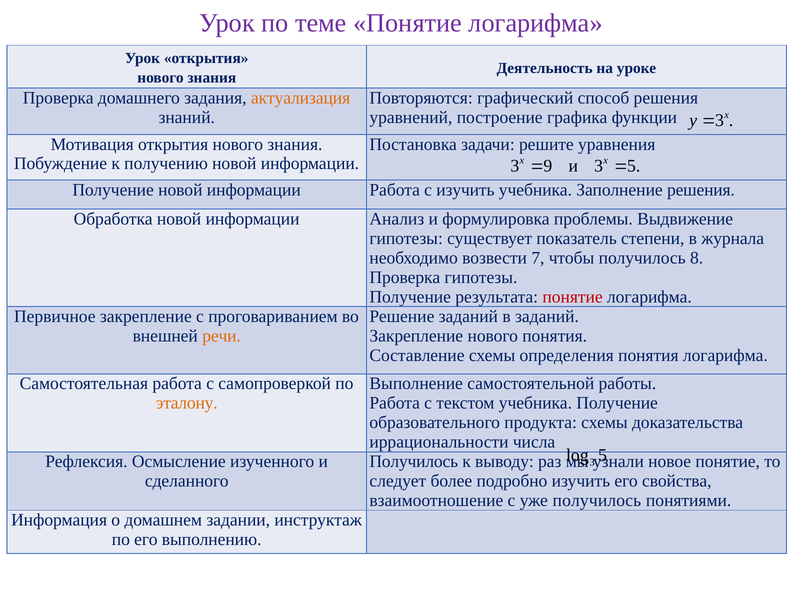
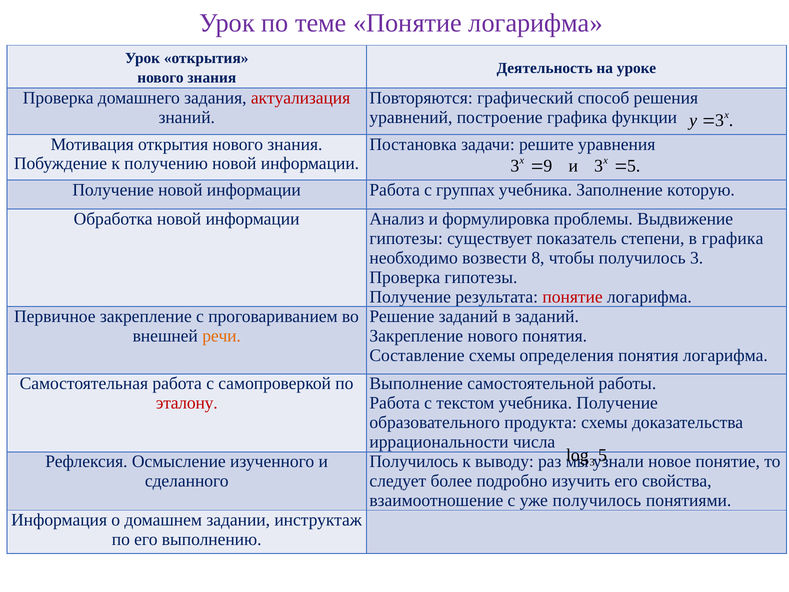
актуализация colour: orange -> red (301, 98)
с изучить: изучить -> группах (465, 190)
Заполнение решения: решения -> которую (701, 190)
в журнала: журнала -> графика (733, 238)
7: 7 -> 8 (538, 258)
получилось 8: 8 -> 3 (697, 258)
эталону colour: orange -> red (187, 403)
